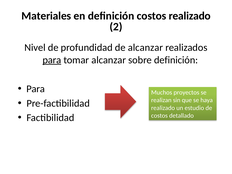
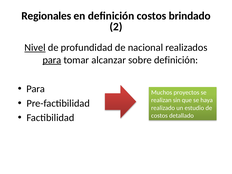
Materiales: Materiales -> Regionales (46, 16)
costos realizado: realizado -> brindado (190, 16)
Nivel underline: none -> present (35, 48)
de alcanzar: alcanzar -> nacional (145, 48)
